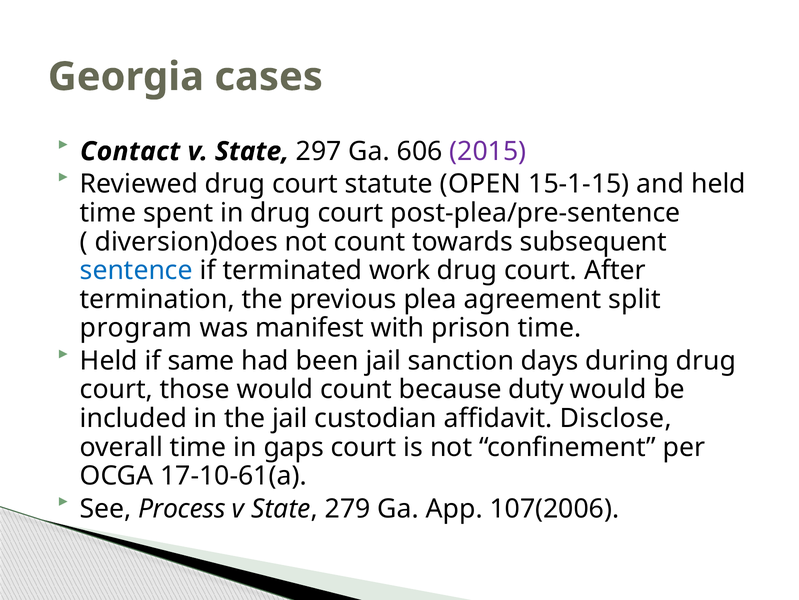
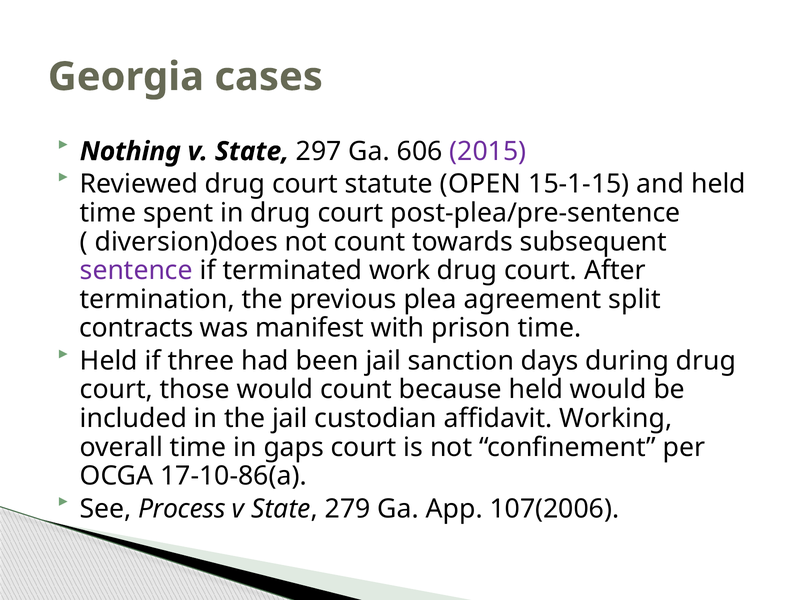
Contact: Contact -> Nothing (130, 151)
sentence colour: blue -> purple (136, 270)
program: program -> contracts (136, 328)
same: same -> three (201, 360)
because duty: duty -> held (536, 389)
Disclose: Disclose -> Working (616, 418)
17-10-61(a: 17-10-61(a -> 17-10-86(a (233, 475)
